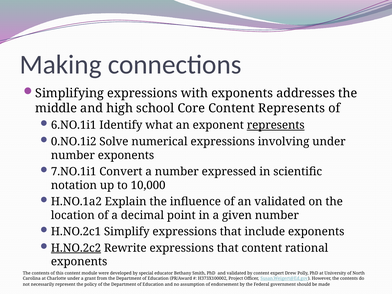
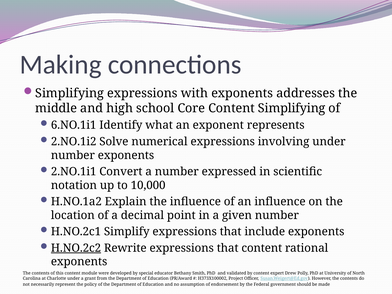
Content Represents: Represents -> Simplifying (292, 108)
represents underline: present -> none (276, 125)
0.NO.1i2: 0.NO.1i2 -> 2.NO.1i2 (74, 142)
7.NO.1i1: 7.NO.1i1 -> 2.NO.1i1 (74, 172)
an validated: validated -> influence (280, 202)
